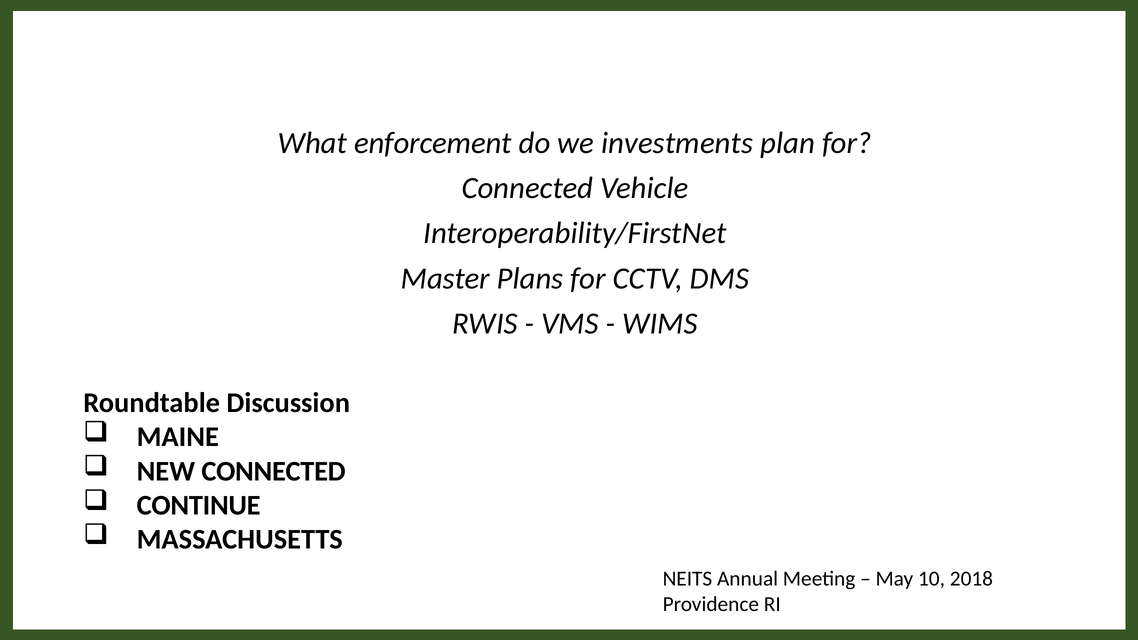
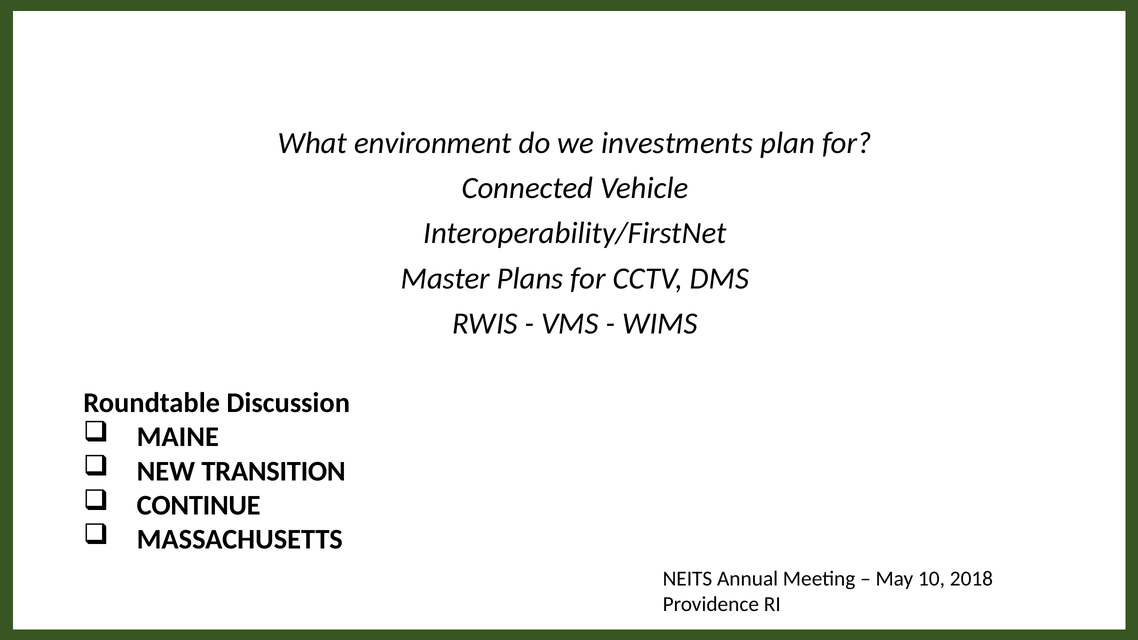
enforcement: enforcement -> environment (433, 143)
NEW CONNECTED: CONNECTED -> TRANSITION (274, 471)
